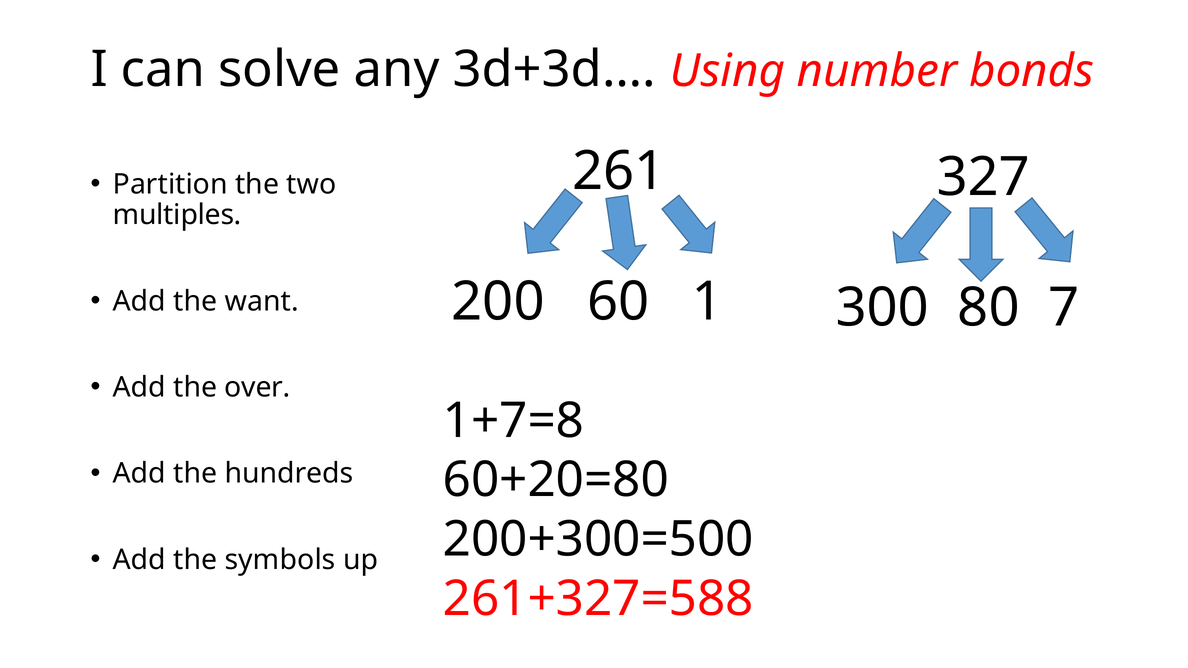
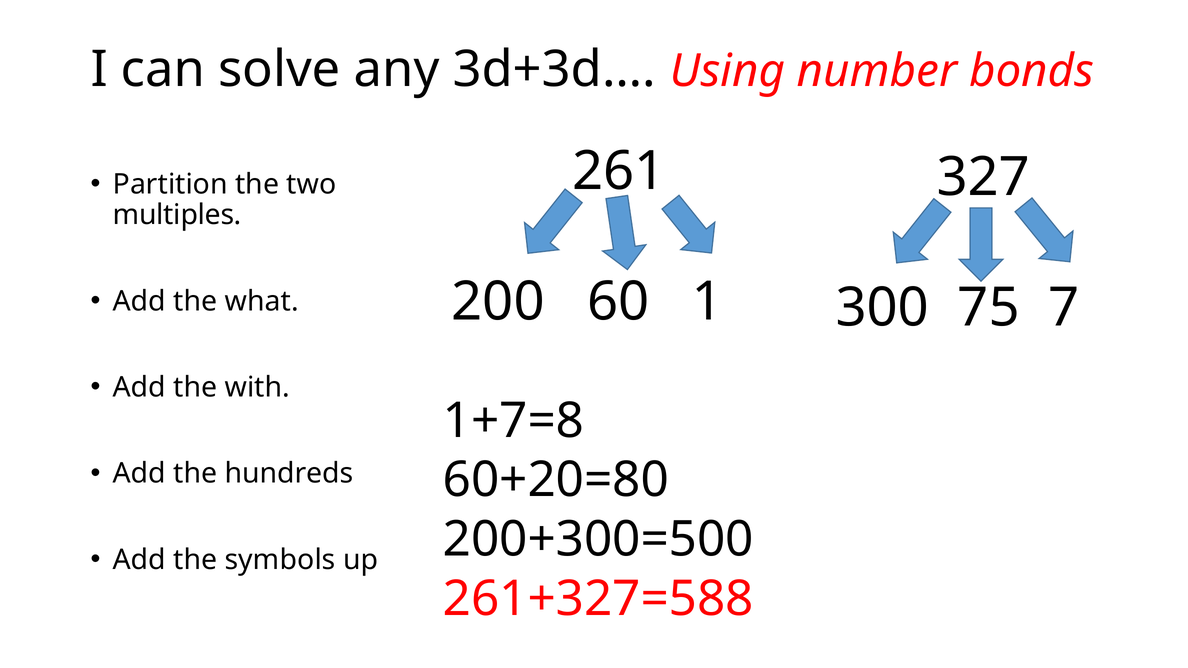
want: want -> what (262, 301)
80: 80 -> 75 (989, 308)
over: over -> with (257, 387)
